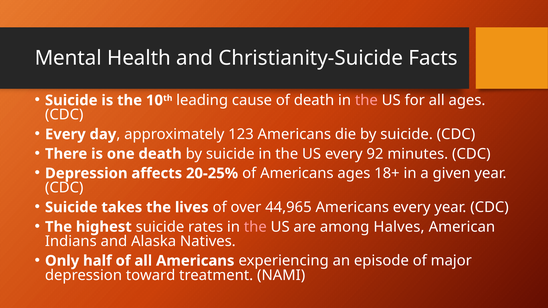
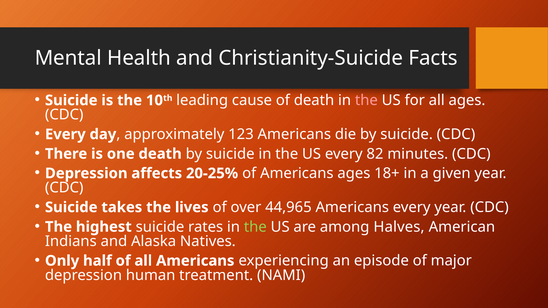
92: 92 -> 82 (375, 154)
the colour: pink -> light green (255, 227)
toward: toward -> human (151, 275)
